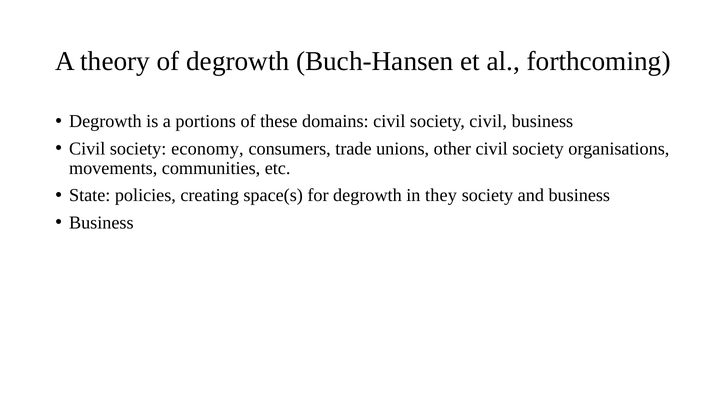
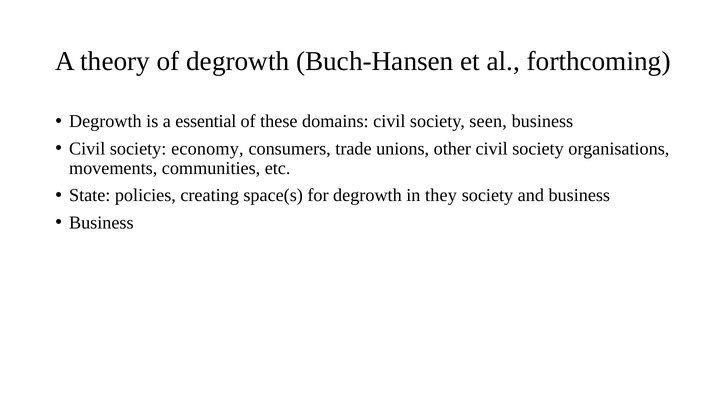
portions: portions -> essential (206, 121)
society civil: civil -> seen (488, 121)
